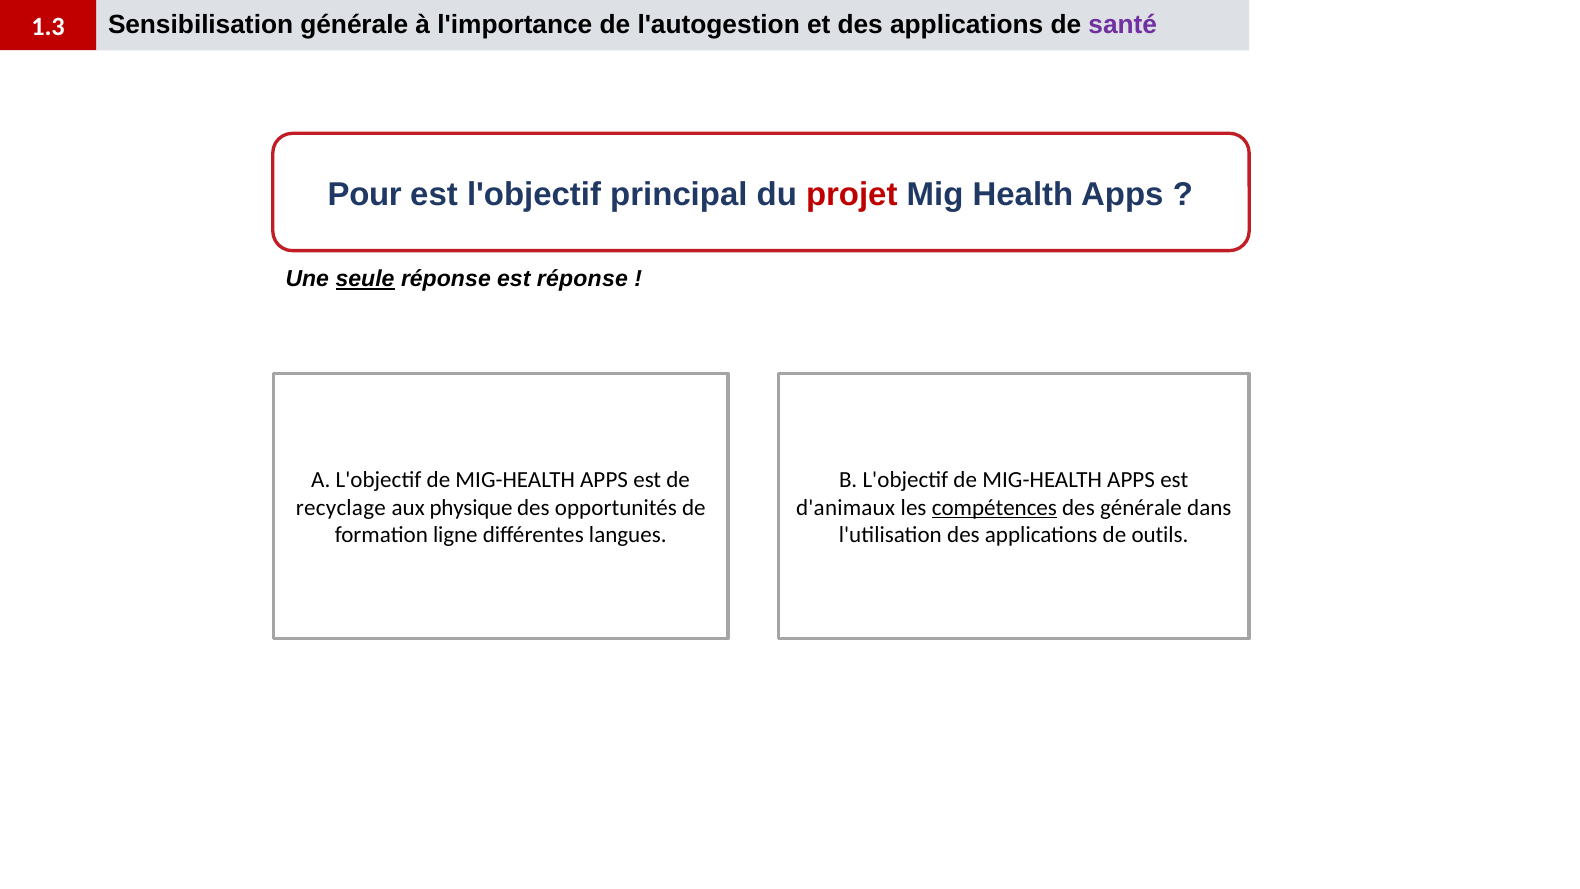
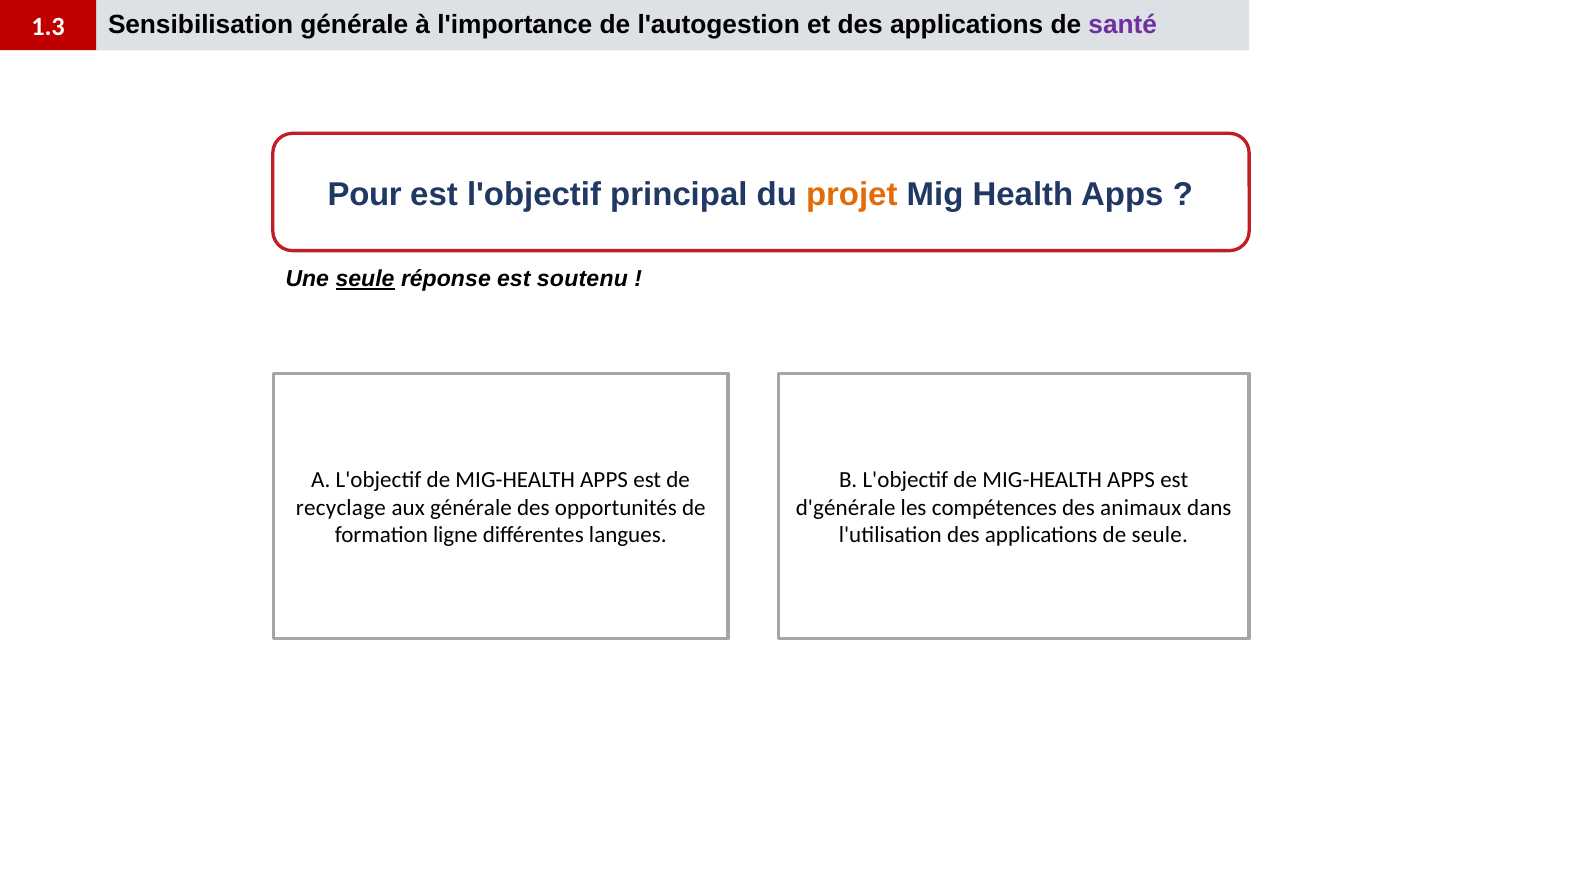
projet colour: red -> orange (852, 194)
est réponse: réponse -> soutenu (582, 279)
aux physique: physique -> générale (471, 507)
d'animaux: d'animaux -> d'générale (846, 507)
compétences underline: present -> none (994, 507)
des générale: générale -> animaux (1141, 507)
de outils: outils -> seule (1160, 535)
